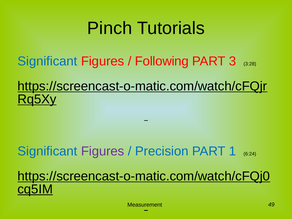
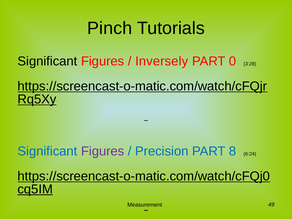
Significant colour: blue -> black (47, 61)
Following: Following -> Inversely (162, 61)
3: 3 -> 0 (233, 61)
1: 1 -> 8 (233, 151)
